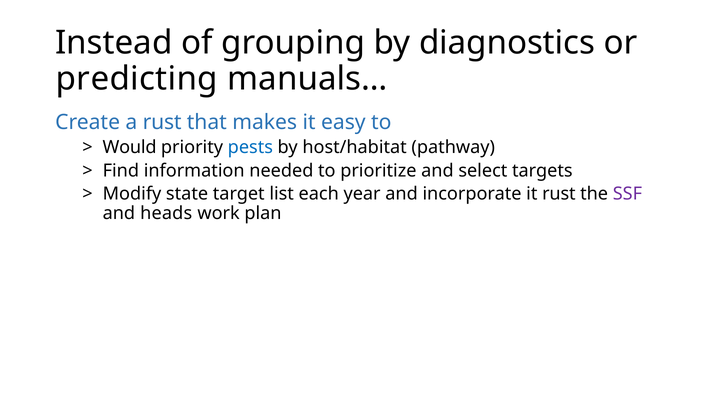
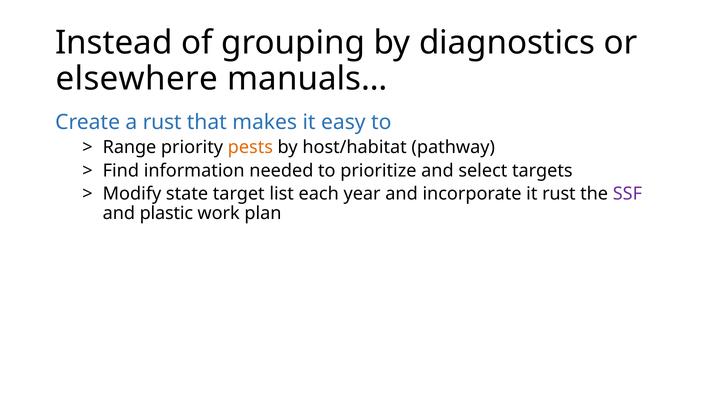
predicting: predicting -> elsewhere (137, 79)
Would: Would -> Range (130, 147)
pests colour: blue -> orange (250, 147)
heads: heads -> plastic (166, 214)
